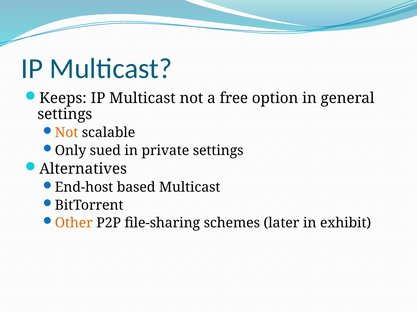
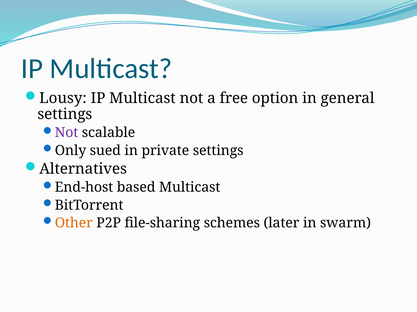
Keeps: Keeps -> Lousy (63, 98)
Not colour: orange -> purple (67, 133)
exhibit: exhibit -> swarm (346, 223)
